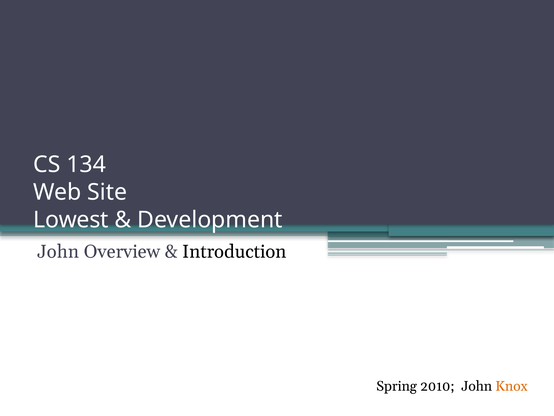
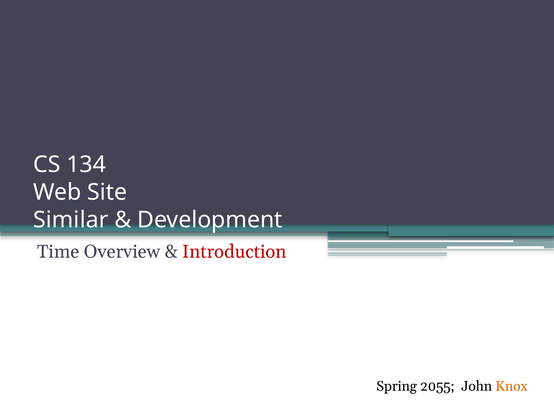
Lowest: Lowest -> Similar (71, 220)
John: John -> Time (58, 251)
Introduction colour: black -> red (234, 251)
2010: 2010 -> 2055 (437, 386)
